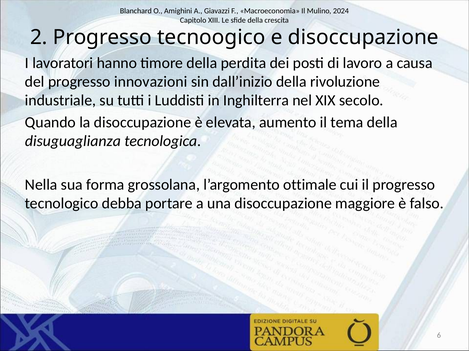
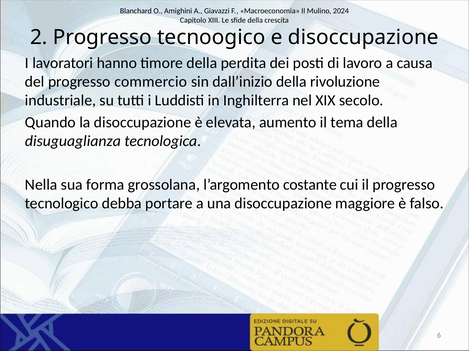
innovazioni: innovazioni -> commercio (151, 82)
ottimale: ottimale -> costante (310, 185)
